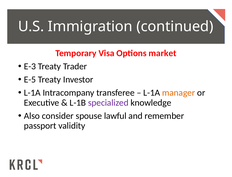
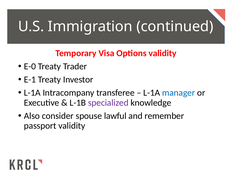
Options market: market -> validity (163, 53)
E-3: E-3 -> E-0 (30, 66)
E-5: E-5 -> E-1 (30, 79)
manager colour: orange -> blue (179, 93)
